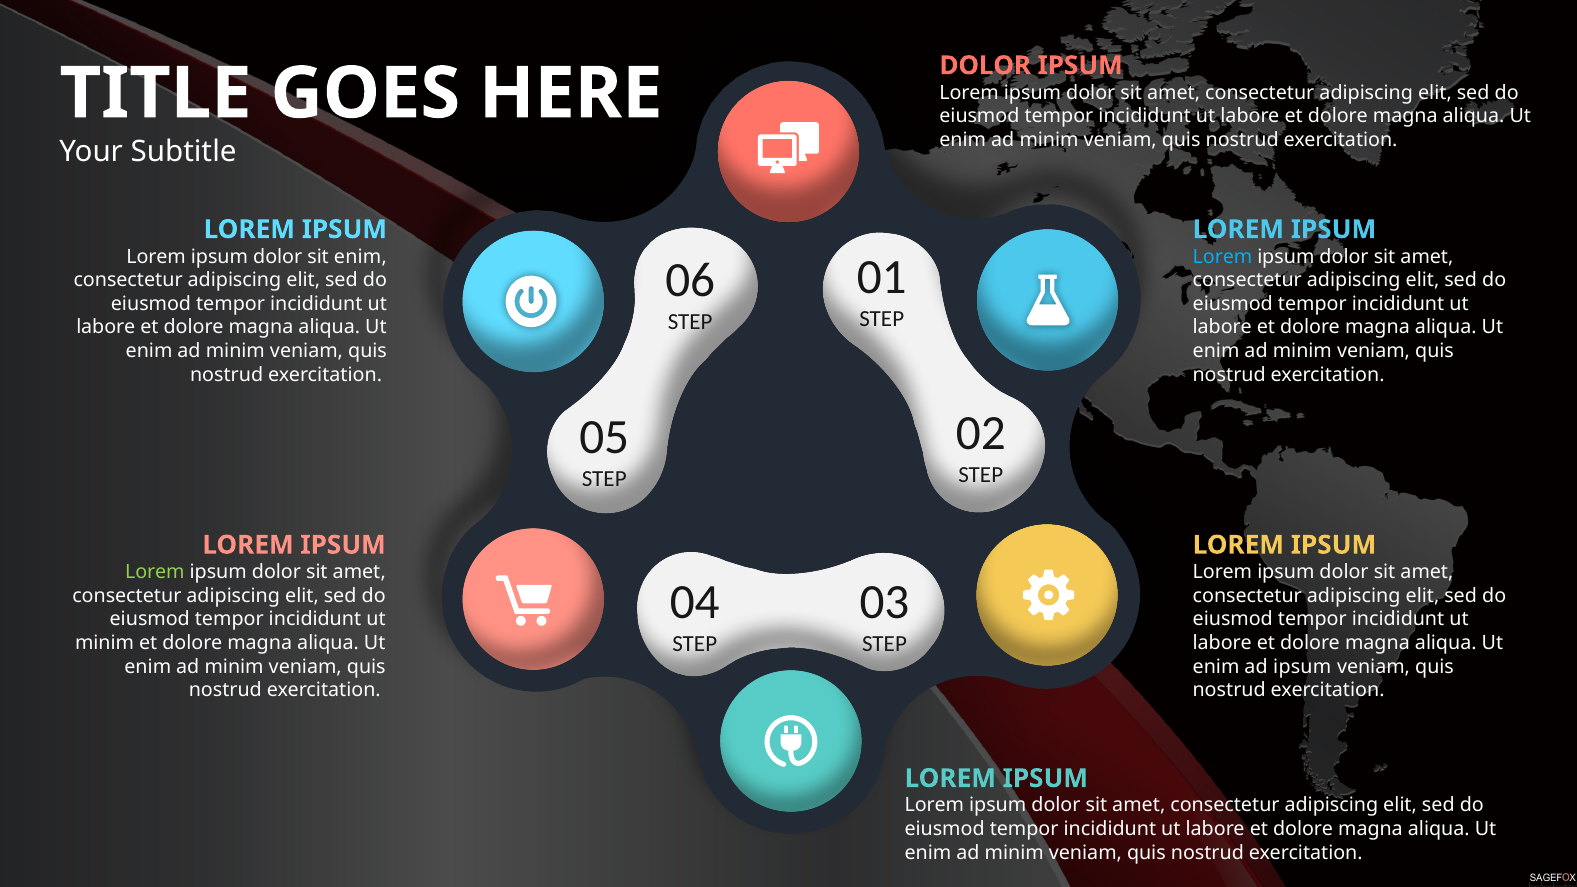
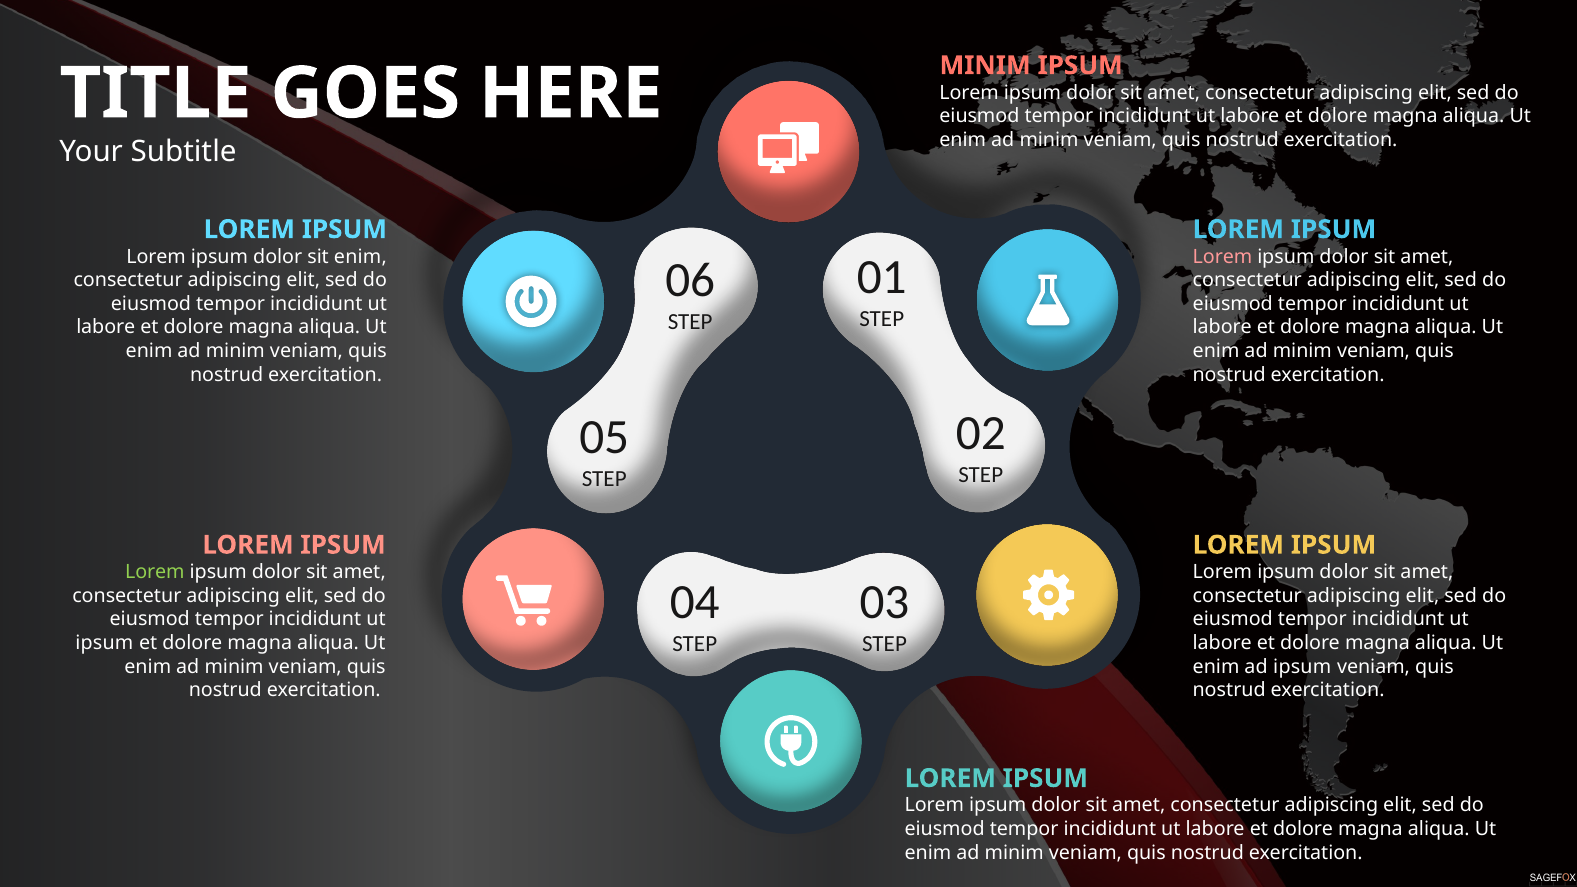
DOLOR: DOLOR -> MINIM (985, 66)
Lorem colour: light blue -> pink (1223, 257)
minim: minim -> ipsum (104, 643)
